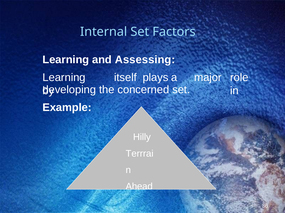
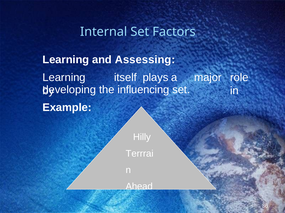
concerned: concerned -> influencing (143, 90)
